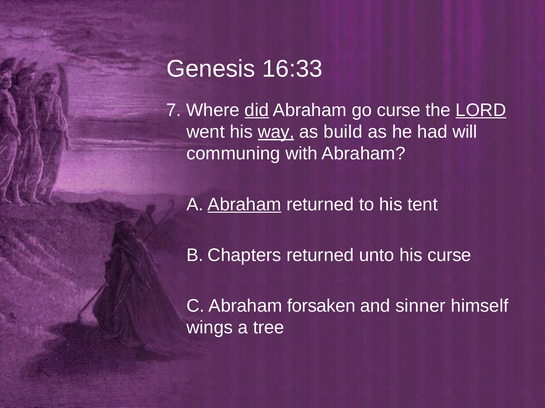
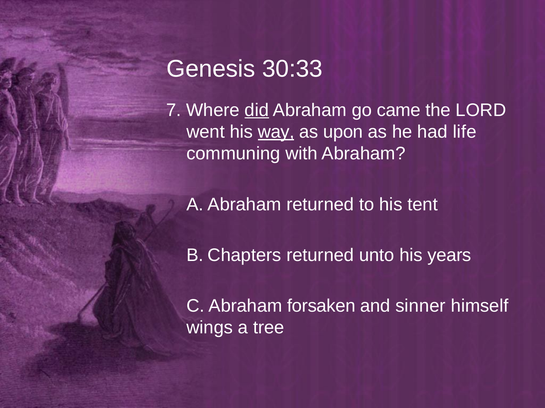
16:33: 16:33 -> 30:33 (292, 69)
go curse: curse -> came (399, 110)
LORD underline: present -> none (481, 110)
build: build -> upon (343, 132)
will: will -> life (465, 132)
Abraham underline: present -> none (244, 205)
his curse: curse -> years (450, 256)
